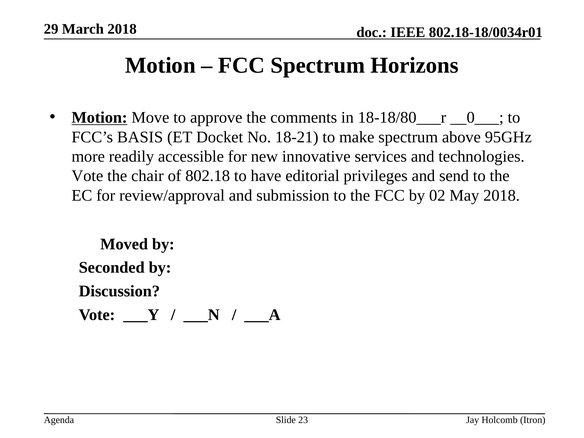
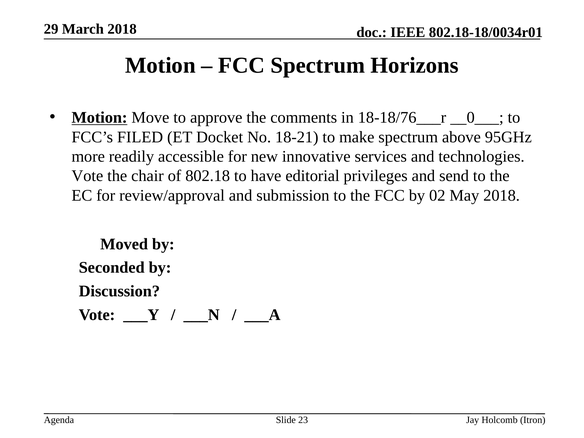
18-18/80___r: 18-18/80___r -> 18-18/76___r (402, 118)
BASIS: BASIS -> FILED (140, 137)
